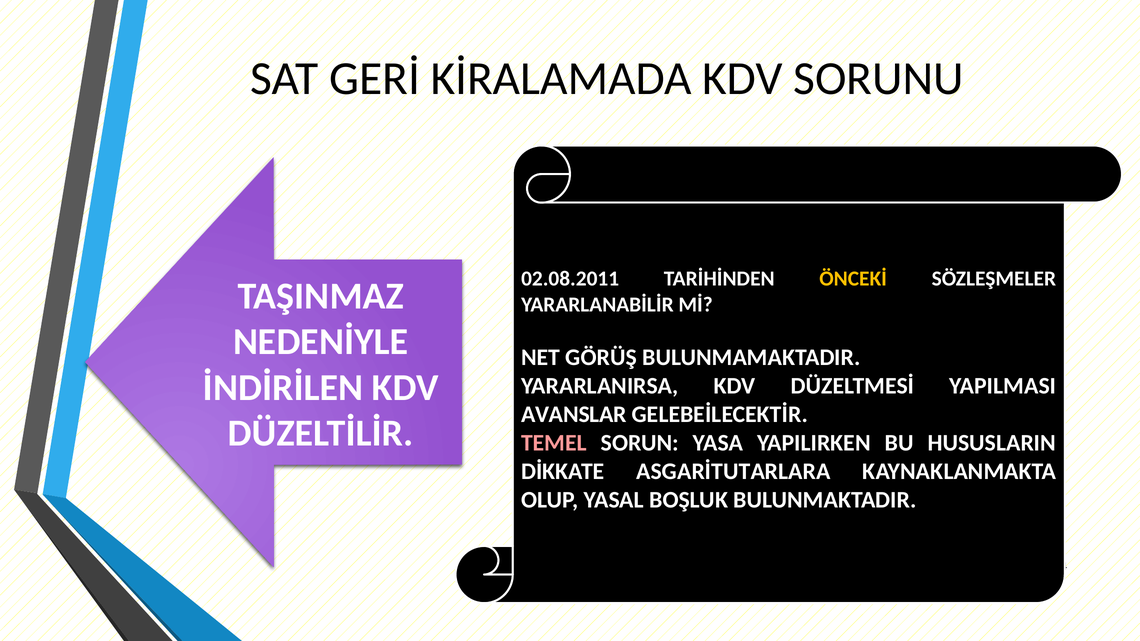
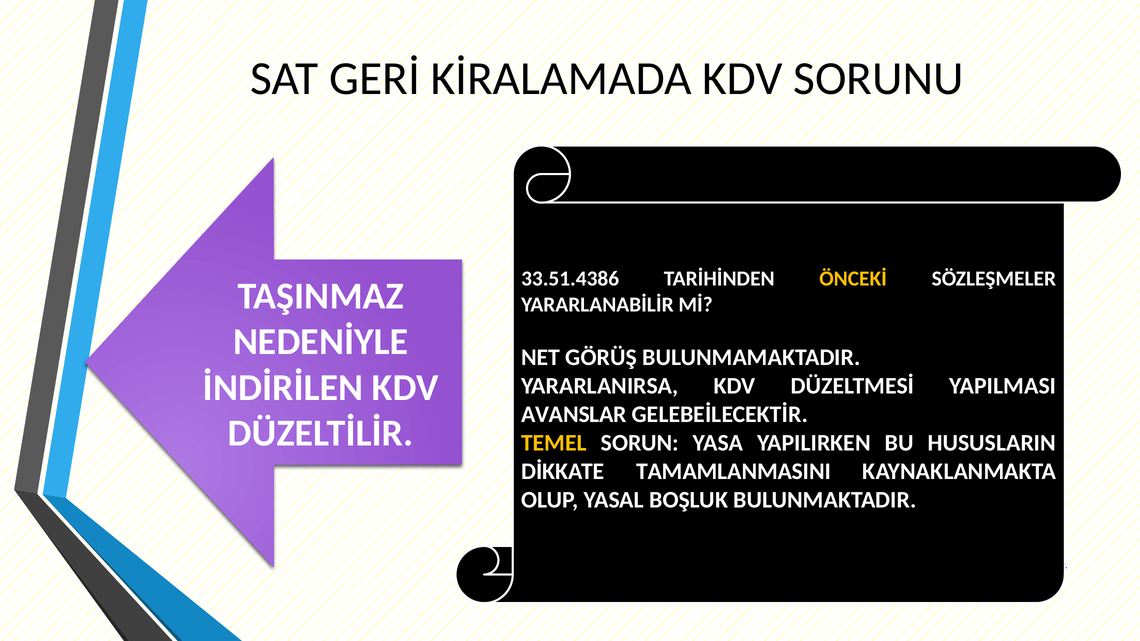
02.08.2011: 02.08.2011 -> 33.51.4386 (570, 279)
TEMEL colour: pink -> yellow (554, 443)
ASGARİTUTARLARA: ASGARİTUTARLARA -> TAMAMLANMASINI (734, 472)
